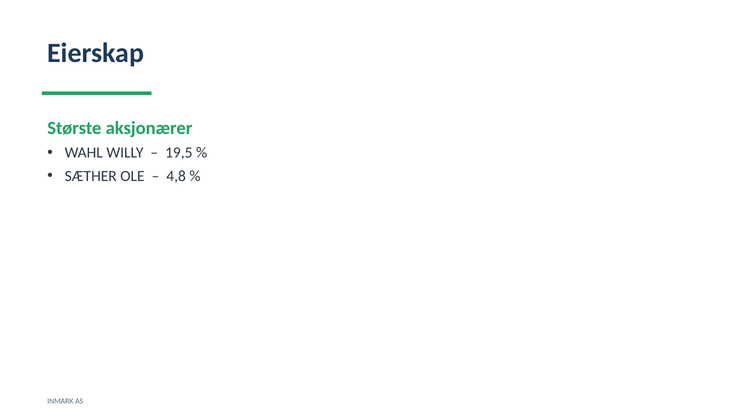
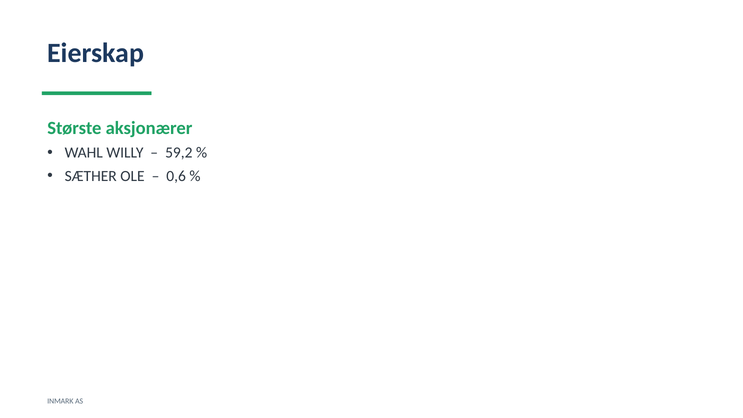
19,5: 19,5 -> 59,2 (179, 153)
4,8: 4,8 -> 0,6 (176, 176)
